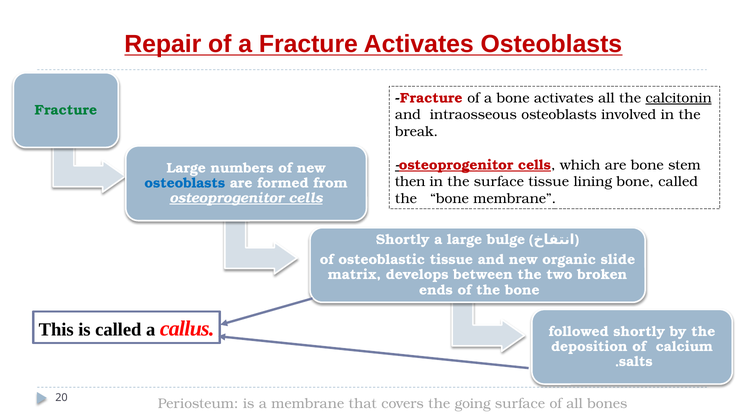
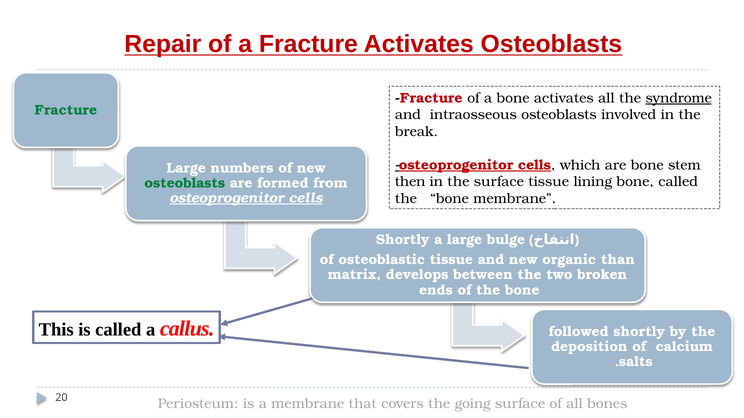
calcitonin: calcitonin -> syndrome (679, 98)
osteoblasts colour: blue -> green (185, 183)
slide: slide -> than (618, 260)
